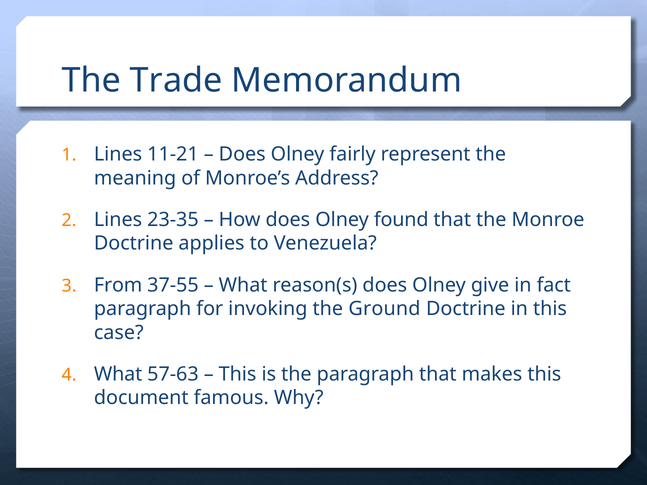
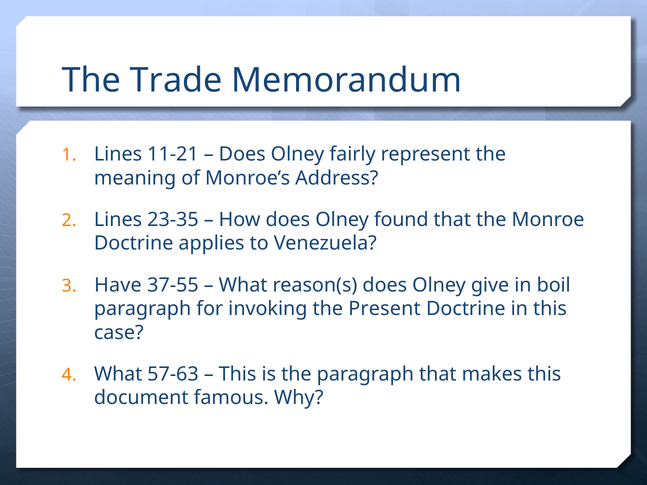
From: From -> Have (118, 285)
fact: fact -> boil (554, 285)
Ground: Ground -> Present (384, 309)
